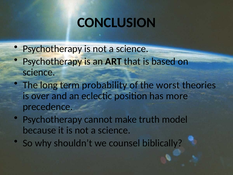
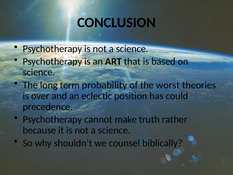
more: more -> could (177, 96)
model: model -> rather (175, 119)
